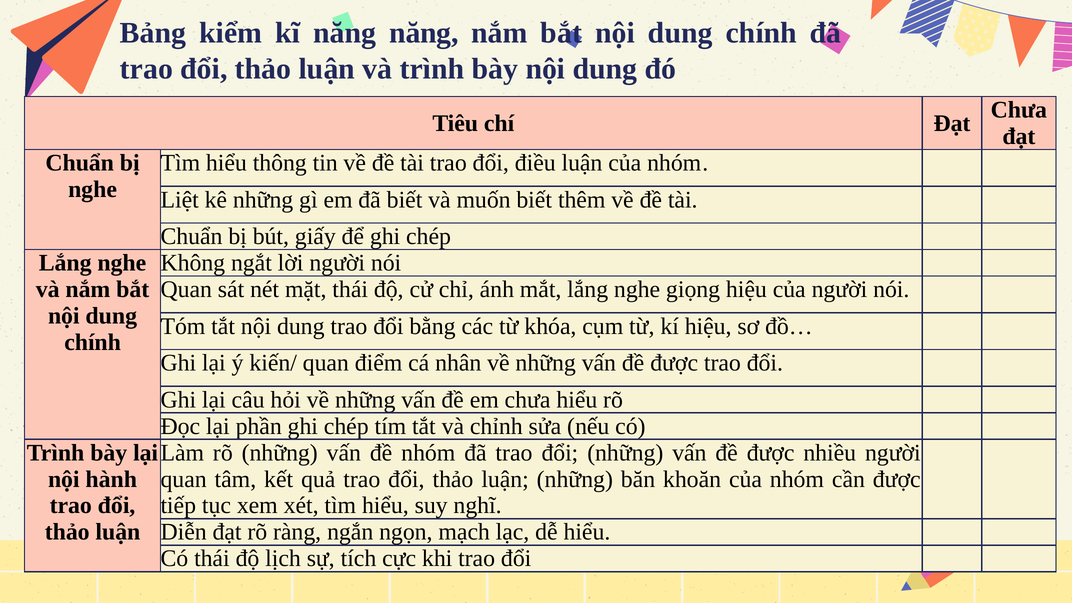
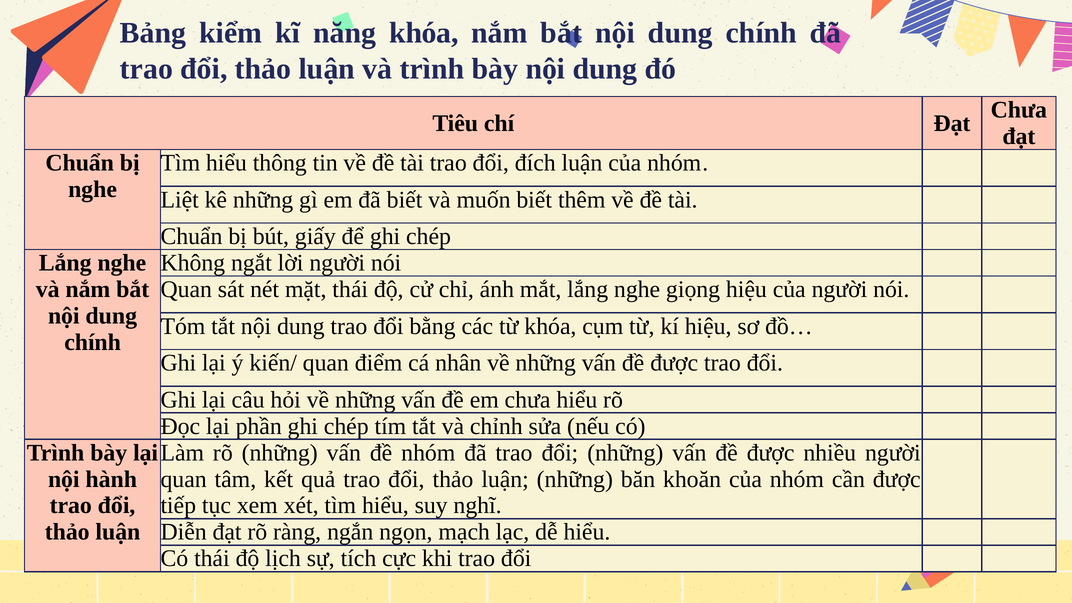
năng năng: năng -> khóa (424, 33)
điều: điều -> đích (535, 163)
